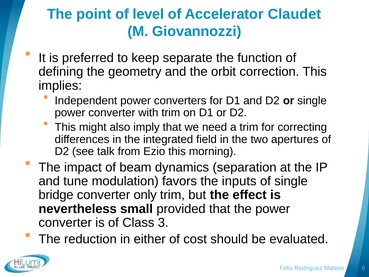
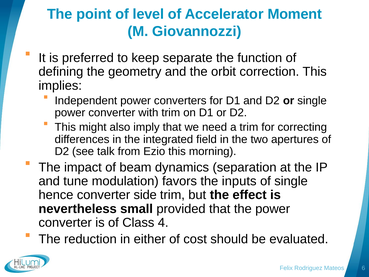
Claudet: Claudet -> Moment (295, 14)
bridge: bridge -> hence (56, 195)
only: only -> side (145, 195)
3: 3 -> 4 (163, 222)
